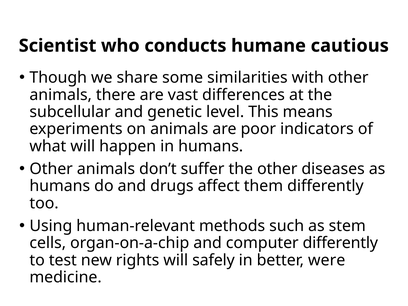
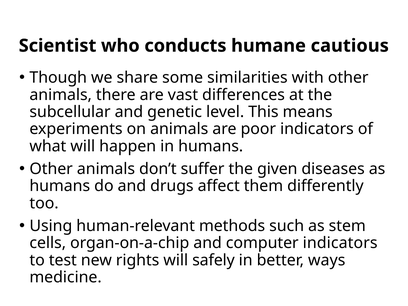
the other: other -> given (277, 169)
computer differently: differently -> indicators (340, 243)
were: were -> ways (327, 260)
